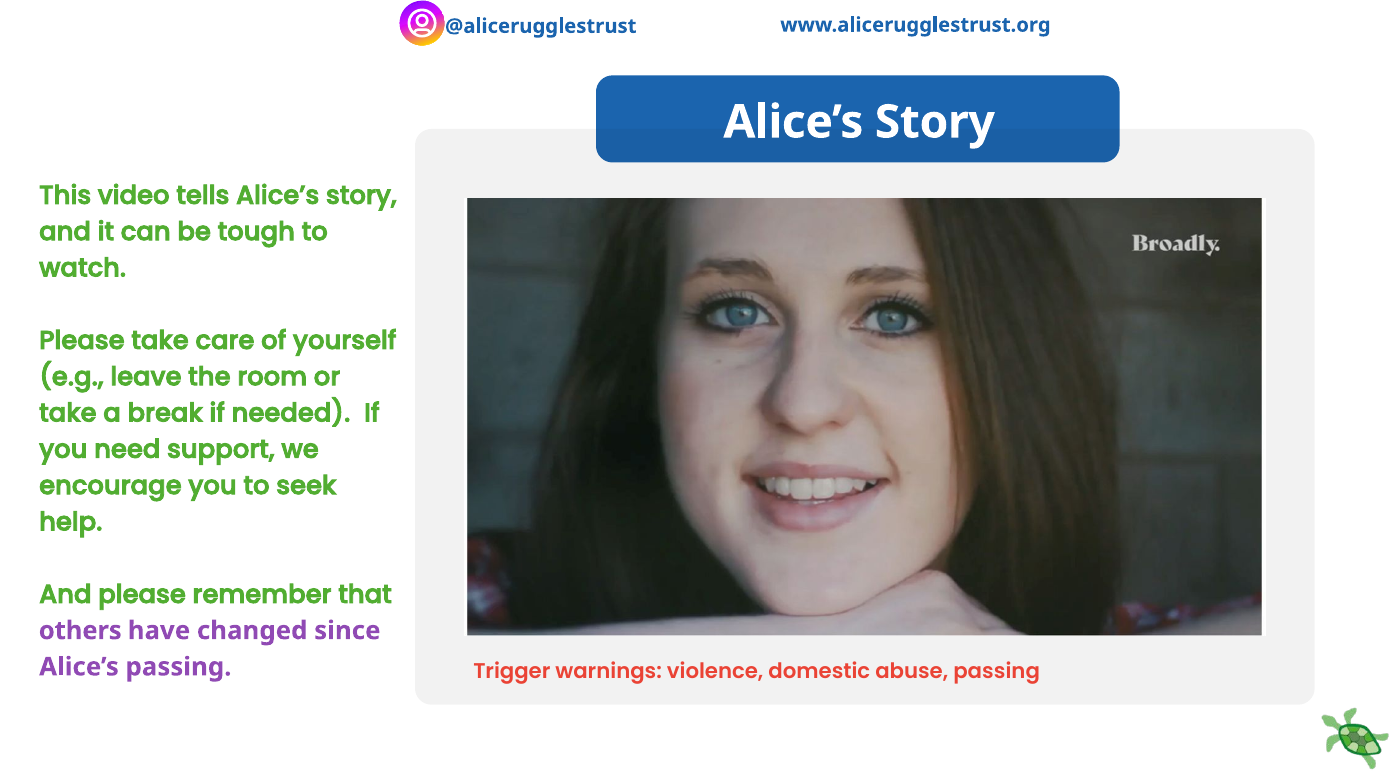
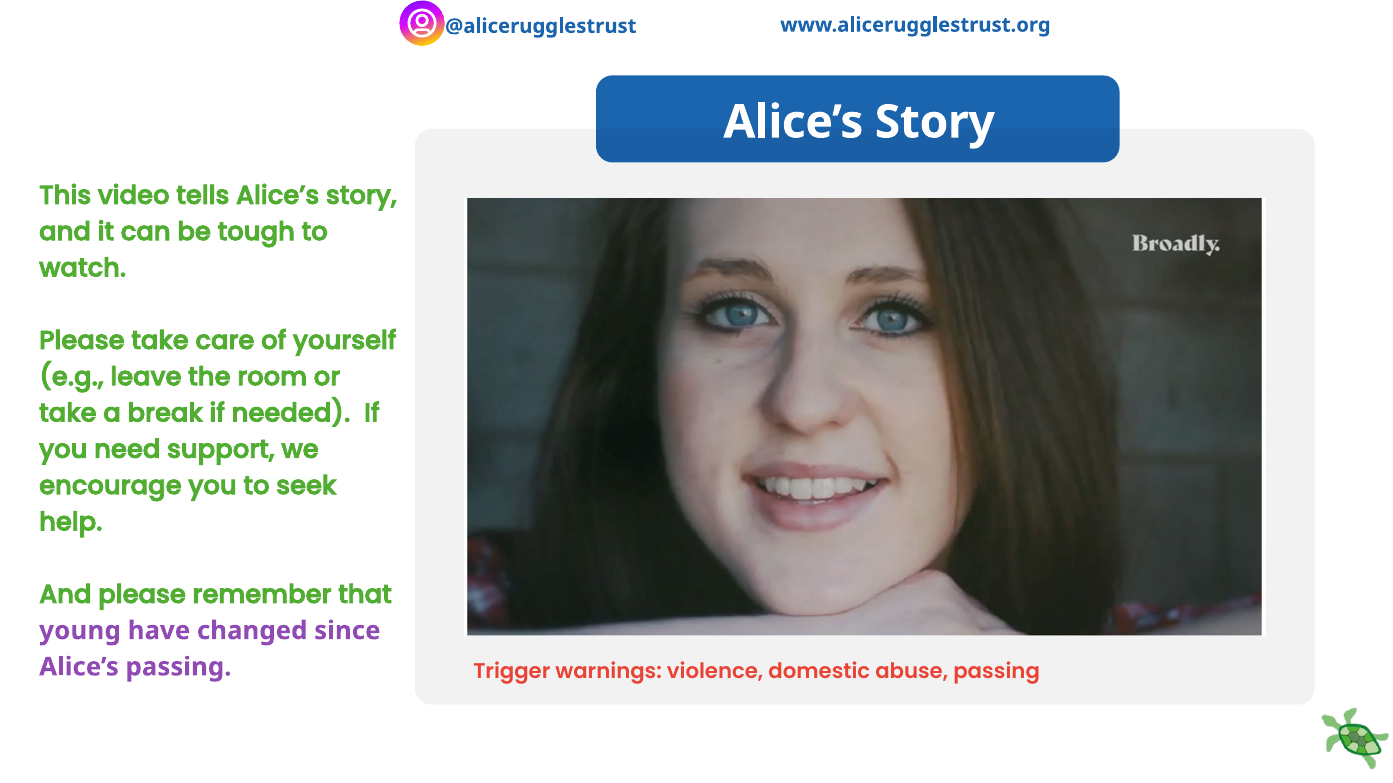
others: others -> young (80, 631)
